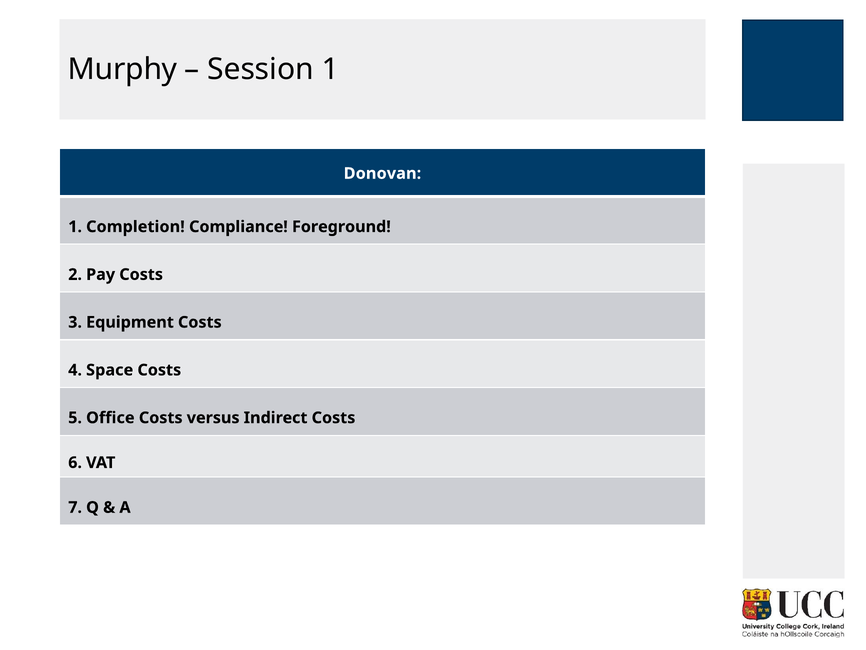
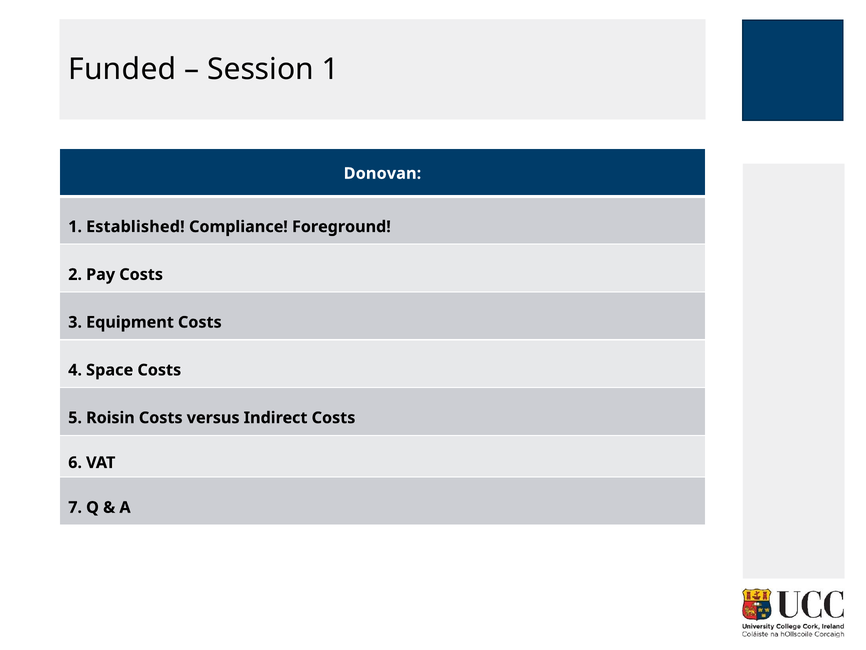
Murphy: Murphy -> Funded (122, 69)
Completion: Completion -> Established (135, 227)
Office: Office -> Roisin (110, 418)
